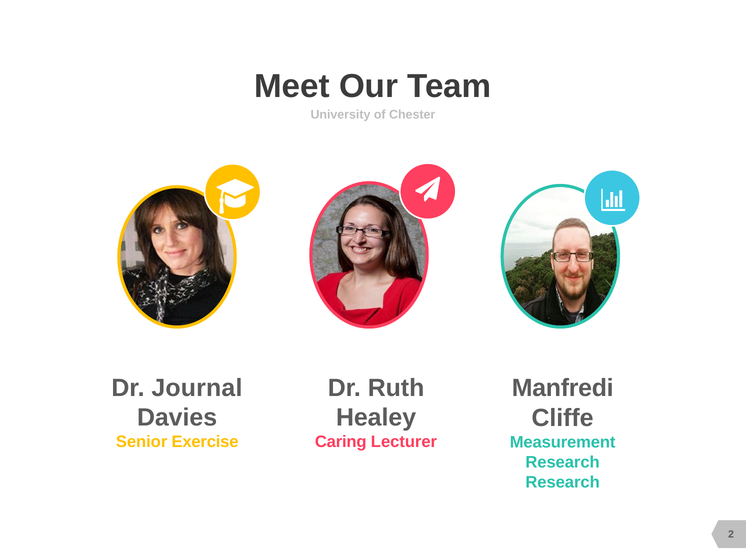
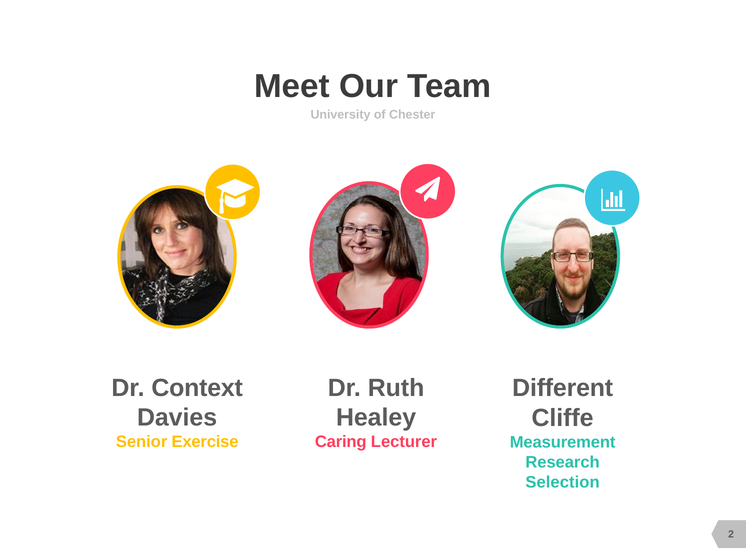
Journal: Journal -> Context (197, 387)
Manfredi: Manfredi -> Different (563, 388)
Research: Research -> Selection (563, 482)
